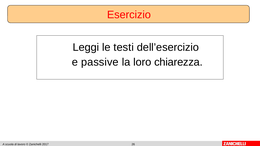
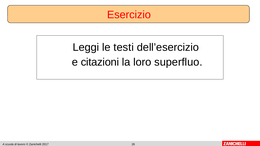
passive: passive -> citazioni (100, 62)
chiarezza: chiarezza -> superfluo (178, 62)
